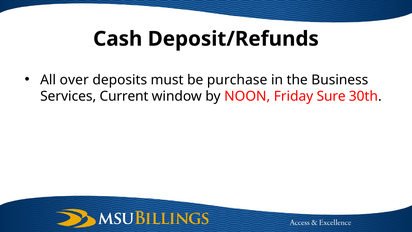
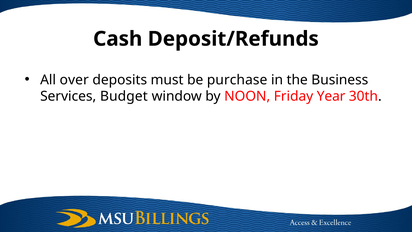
Current: Current -> Budget (124, 96)
Sure: Sure -> Year (331, 96)
